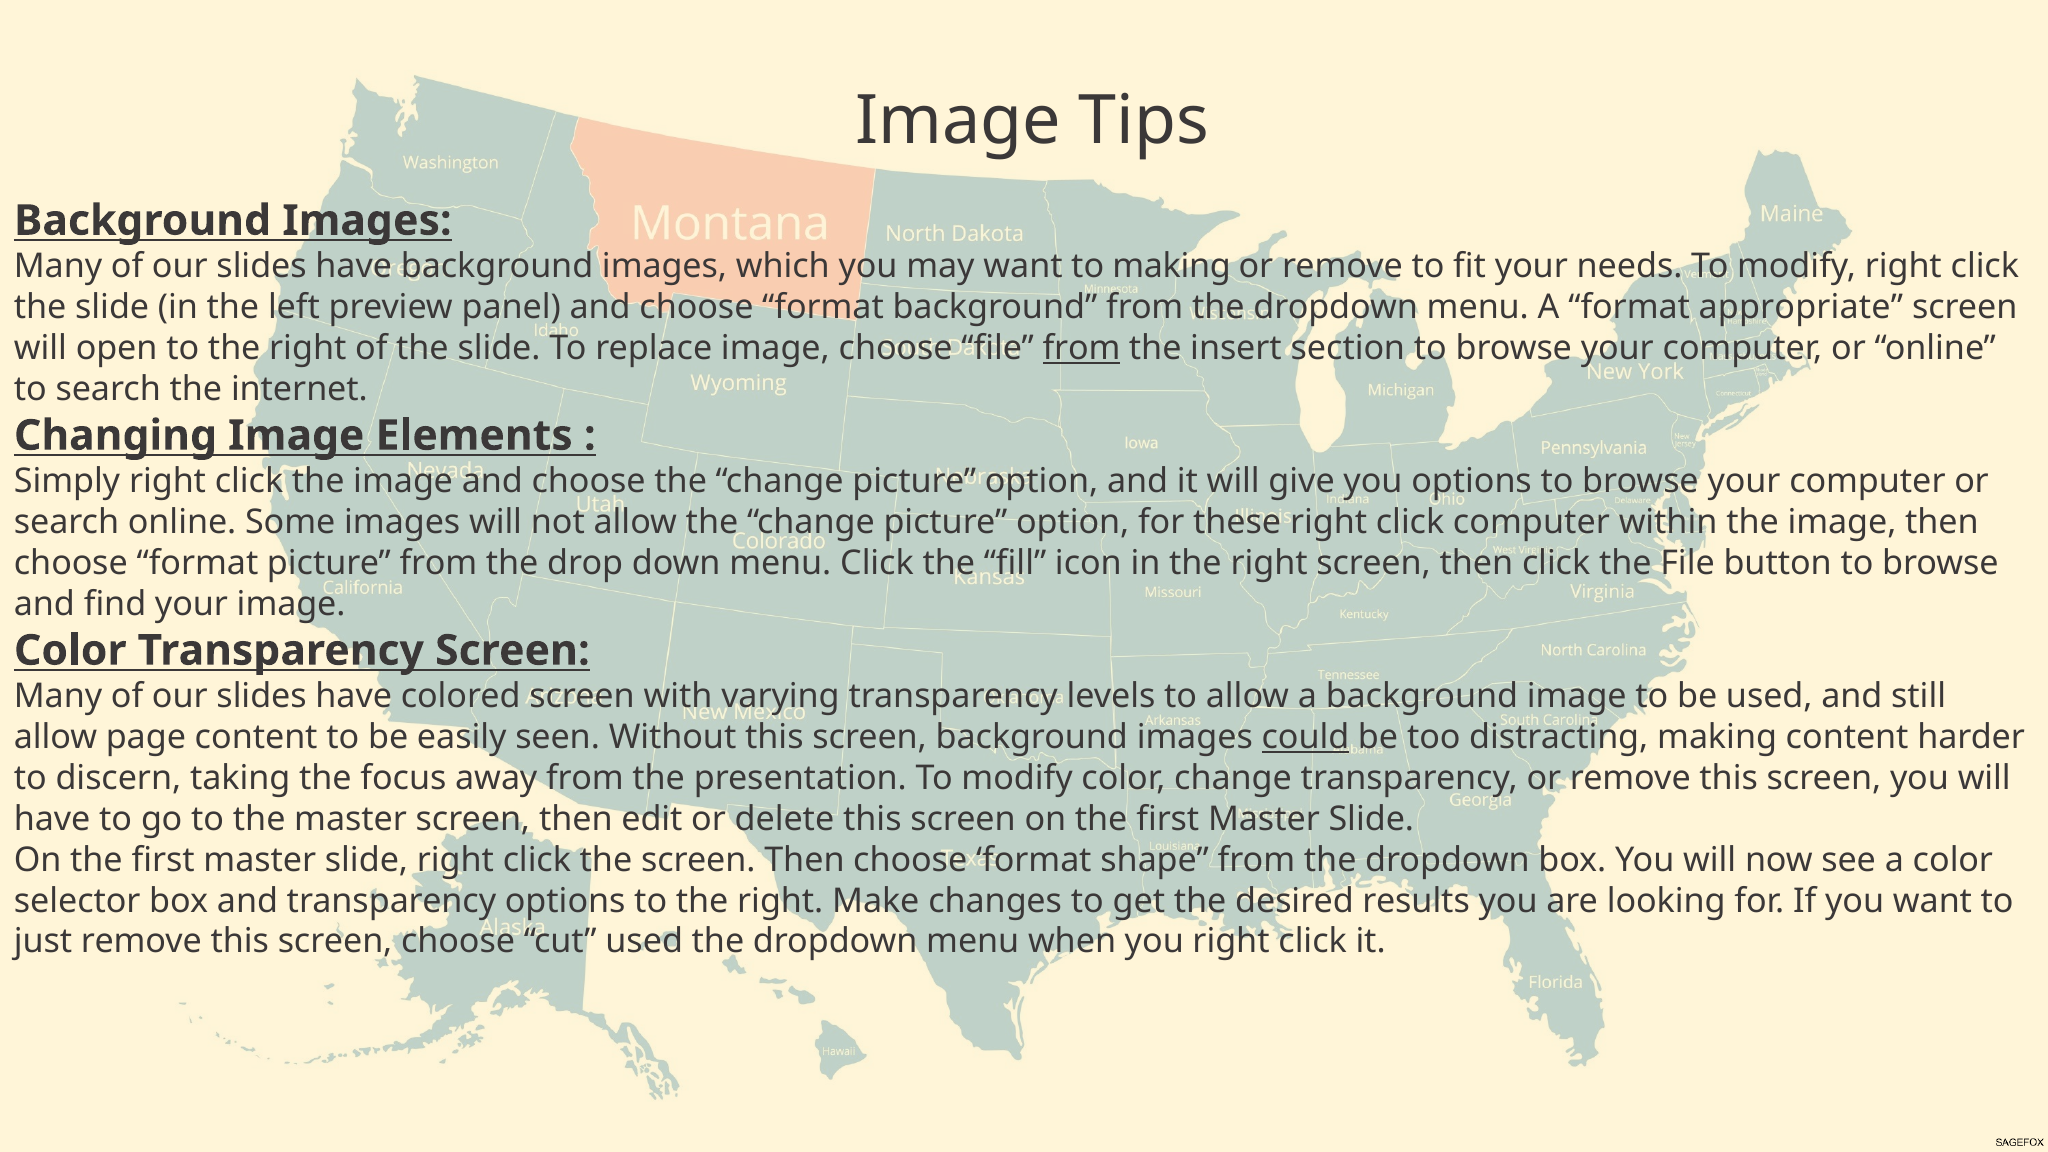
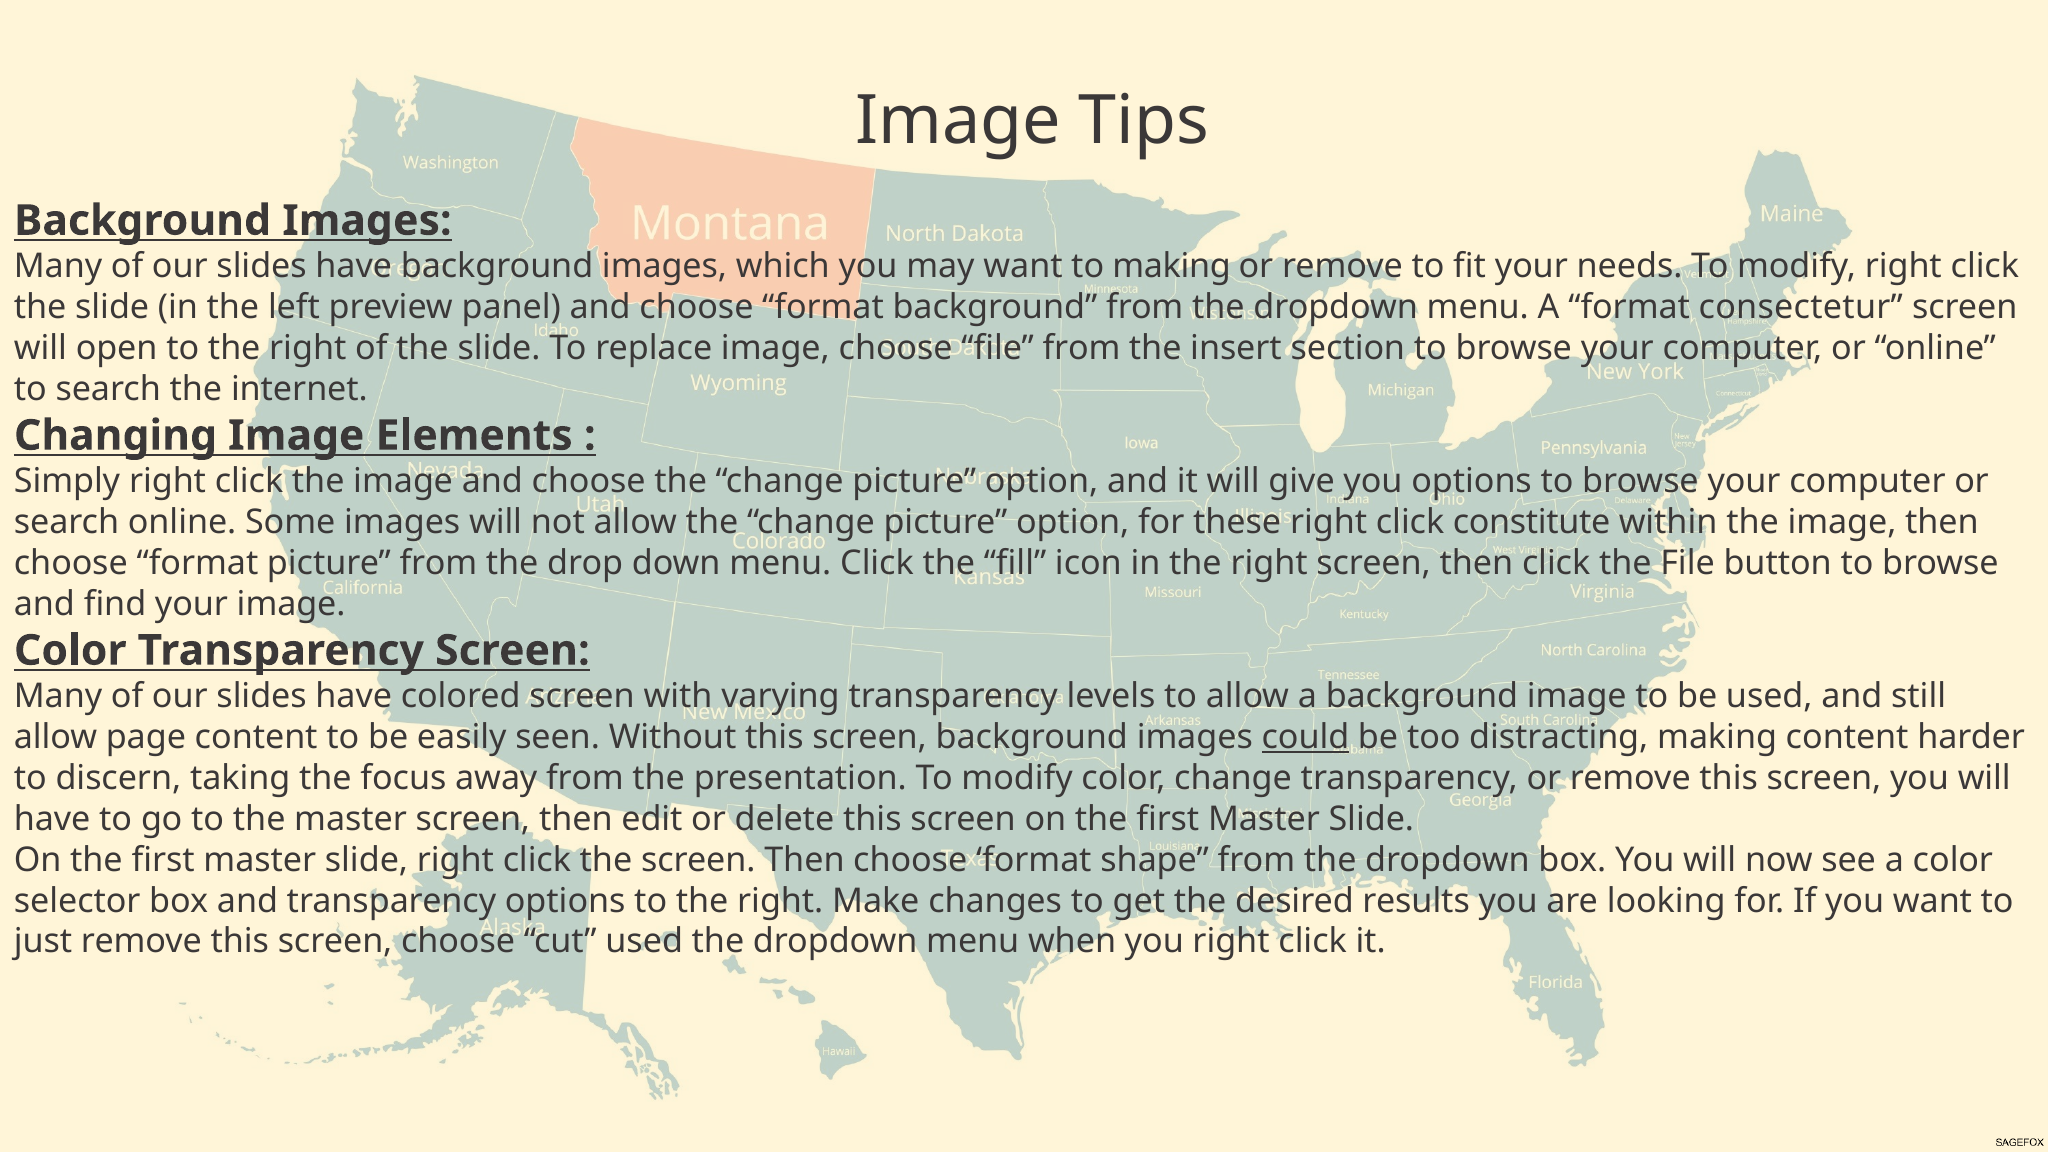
appropriate: appropriate -> consectetur (1801, 307)
from underline: present -> none (1082, 348)
click computer: computer -> constitute (1532, 522)
